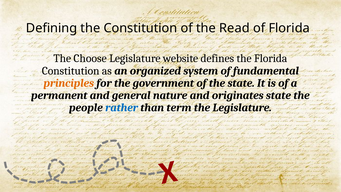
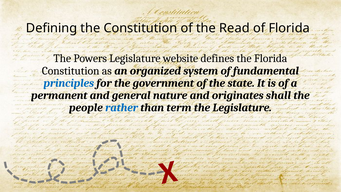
Choose: Choose -> Powers (90, 58)
principles colour: orange -> blue (69, 83)
originates state: state -> shall (278, 95)
